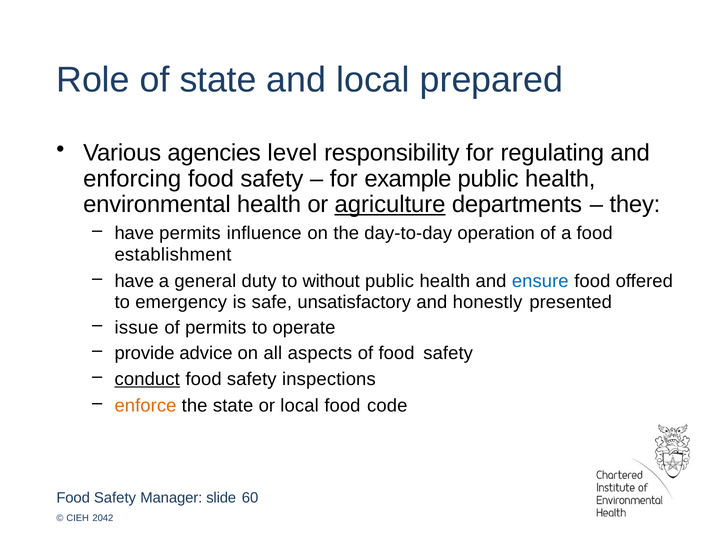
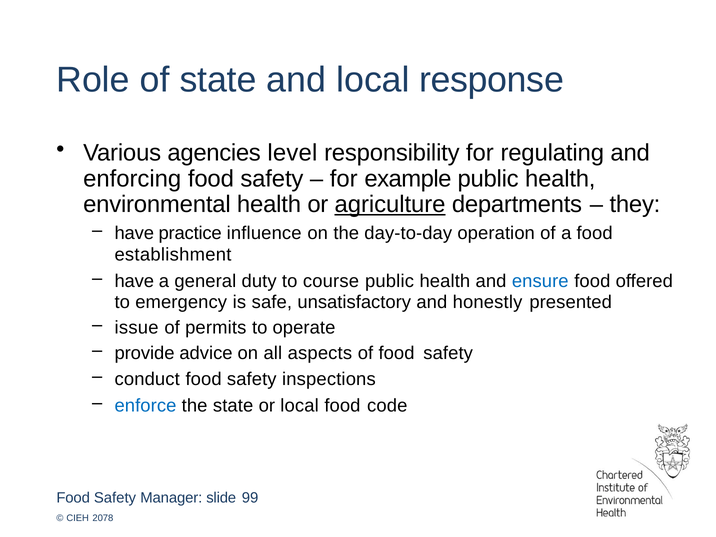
prepared: prepared -> response (492, 80)
have permits: permits -> practice (190, 233)
without: without -> course (331, 281)
conduct underline: present -> none (147, 379)
enforce colour: orange -> blue (145, 405)
60: 60 -> 99 (250, 498)
2042: 2042 -> 2078 (103, 518)
